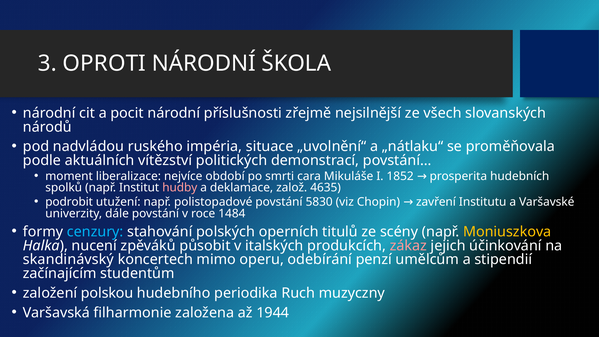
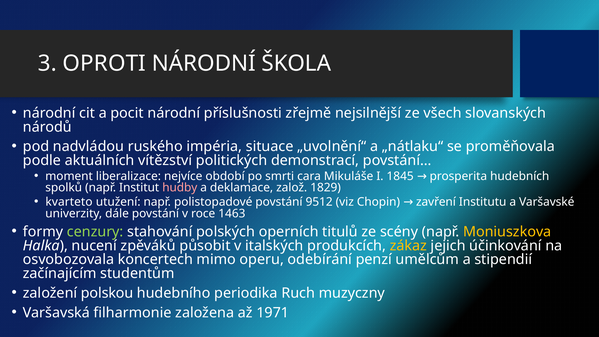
1852: 1852 -> 1845 (400, 176)
4635: 4635 -> 1829 (326, 188)
podrobit: podrobit -> kvarteto (69, 202)
5830: 5830 -> 9512 (319, 202)
1484: 1484 -> 1463 (232, 213)
cenzury colour: light blue -> light green (95, 232)
zákaz colour: pink -> yellow (408, 246)
skandinávský: skandinávský -> osvobozovala (68, 260)
1944: 1944 -> 1971 (273, 313)
